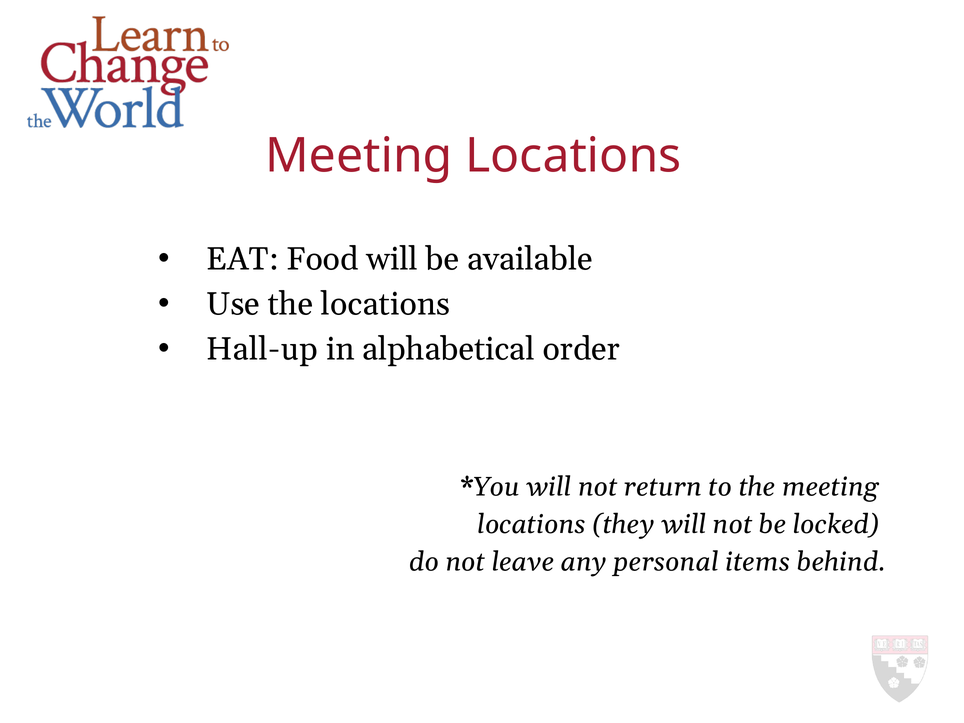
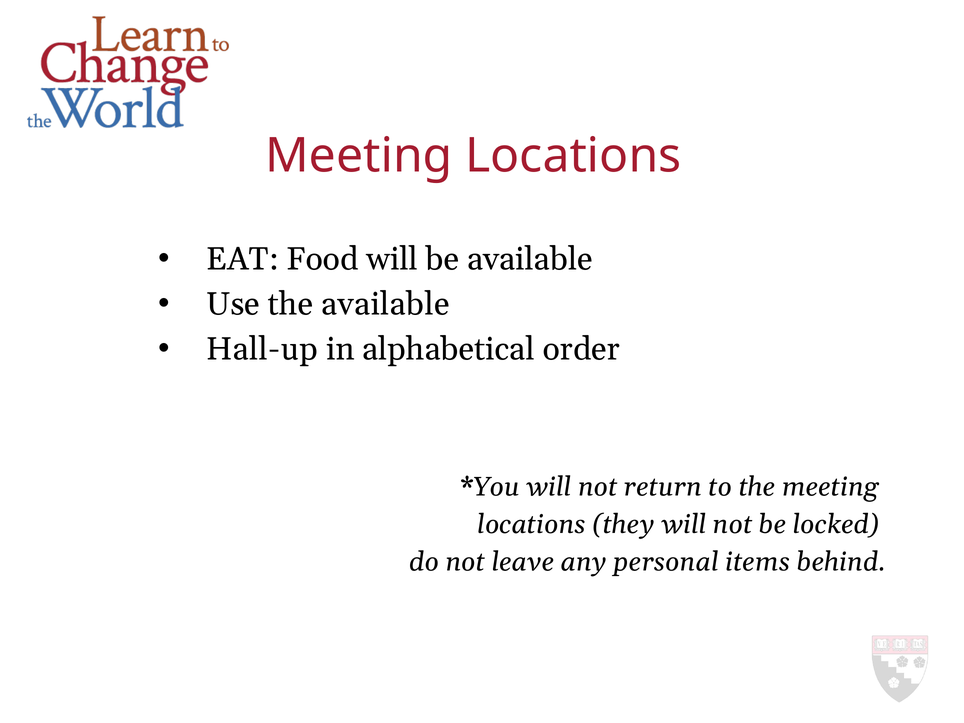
the locations: locations -> available (386, 304)
